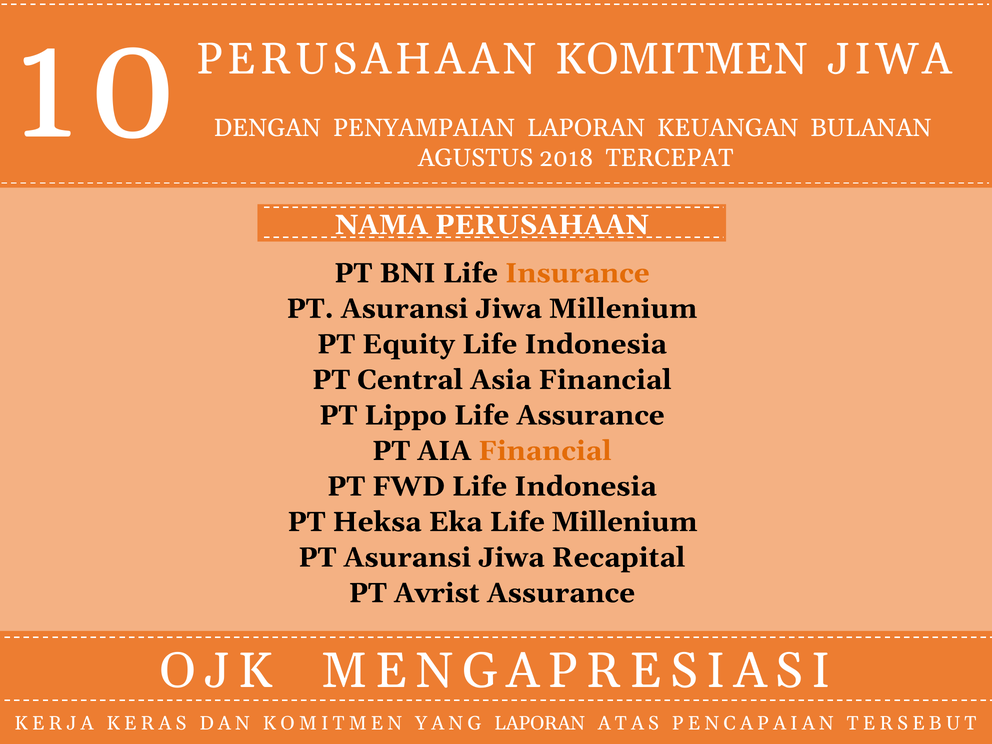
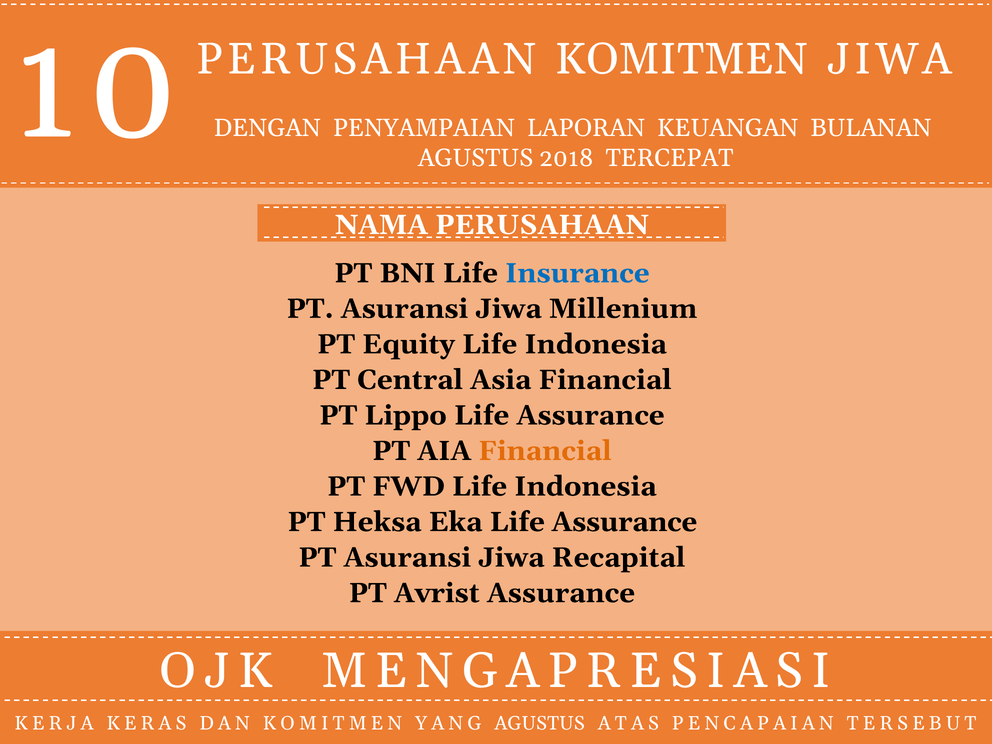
Insurance colour: orange -> blue (577, 273)
Eka Life Millenium: Millenium -> Assurance (624, 522)
YANG LAPORAN: LAPORAN -> AGUSTUS (540, 724)
